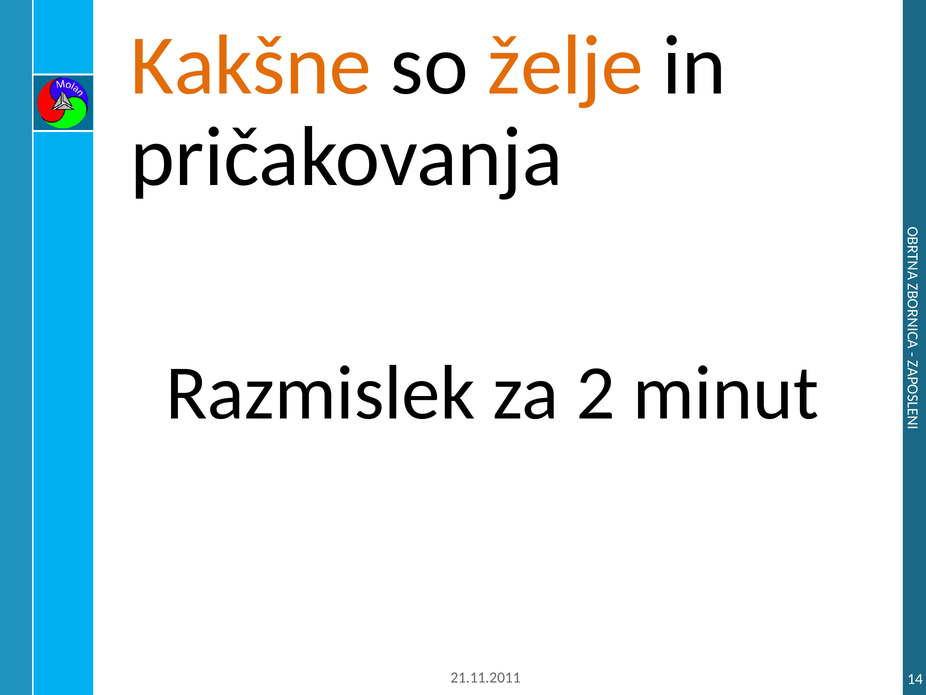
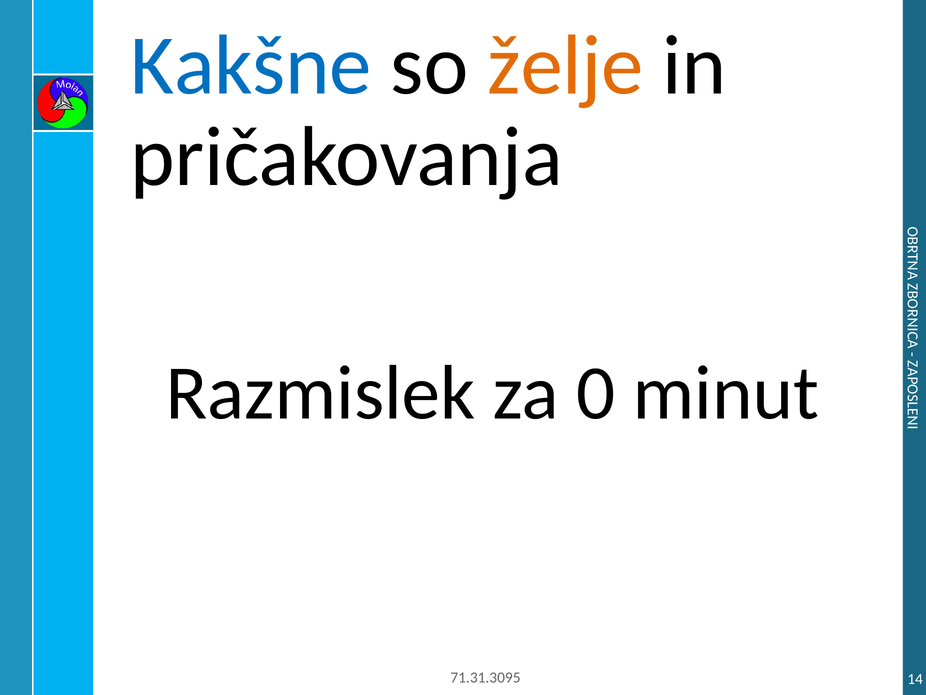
Kakšne colour: orange -> blue (251, 66)
2: 2 -> 0 (596, 393)
21.11.2011: 21.11.2011 -> 71.31.3095 (485, 677)
